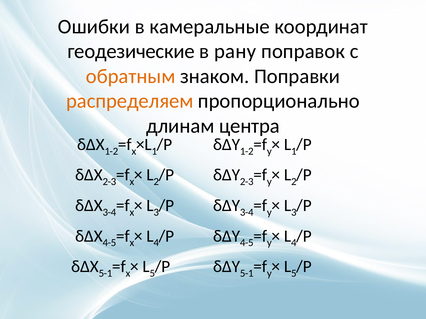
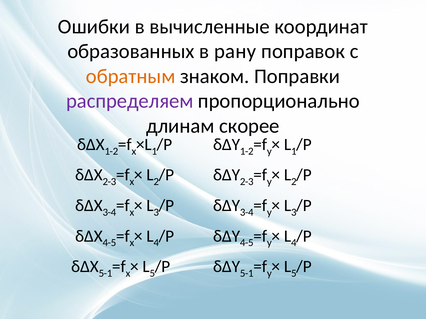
камеральные: камеральные -> вычисленные (210, 27)
геодезические: геодезические -> образованных (131, 51)
распределяем colour: orange -> purple (130, 101)
центра: центра -> скорее (249, 126)
